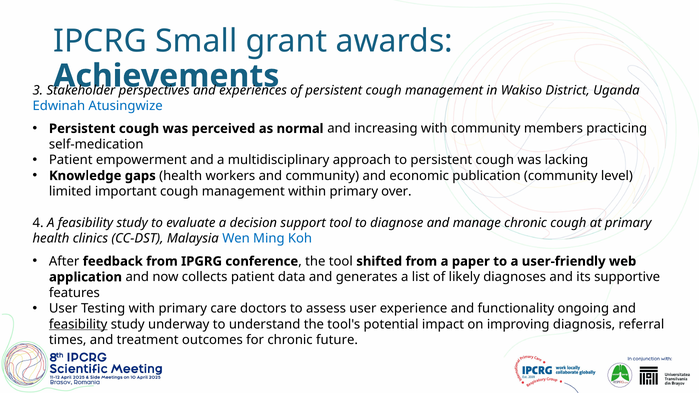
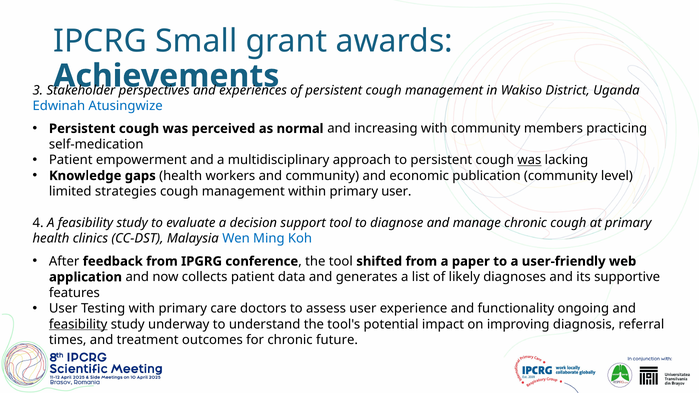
was underline: none -> present (529, 160)
important: important -> strategies (126, 192)
primary over: over -> user (396, 192)
